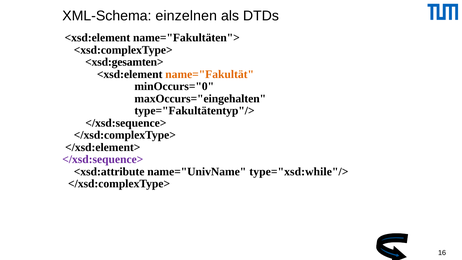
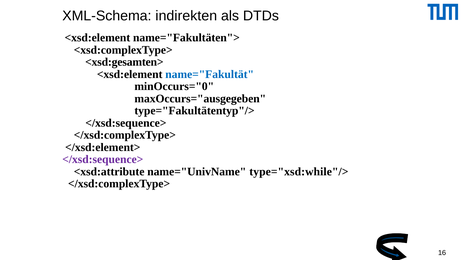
einzelnen: einzelnen -> indirekten (186, 16)
name="Fakultät colour: orange -> blue (210, 74)
maxOccurs="eingehalten: maxOccurs="eingehalten -> maxOccurs="ausgegeben (200, 99)
